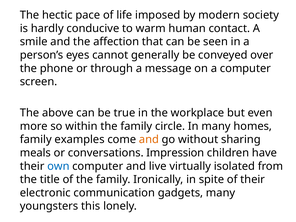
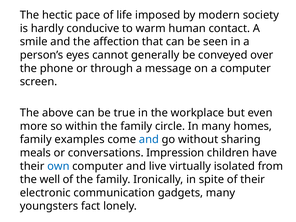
and colour: orange -> blue (149, 139)
title: title -> well (50, 179)
this: this -> fact (91, 206)
